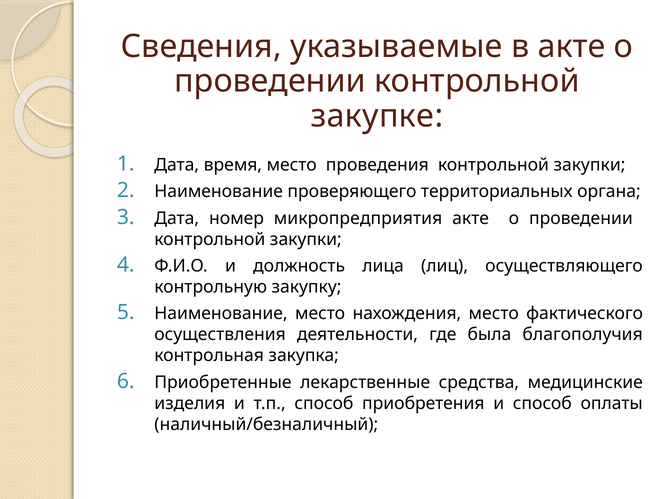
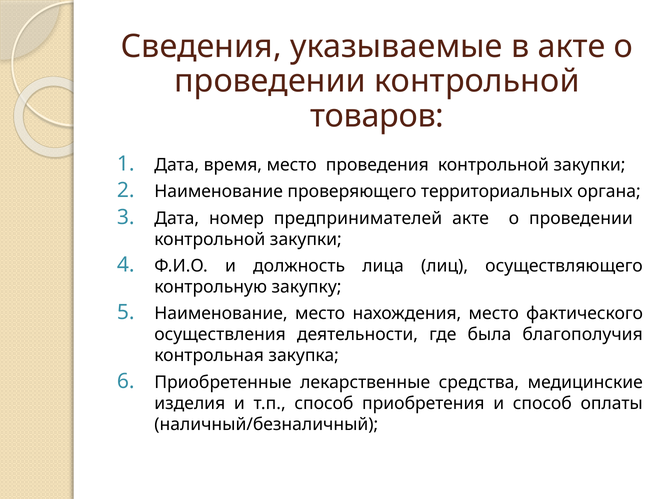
закупке: закупке -> товаров (377, 116)
микропредприятия: микропредприятия -> предпринимателей (358, 218)
